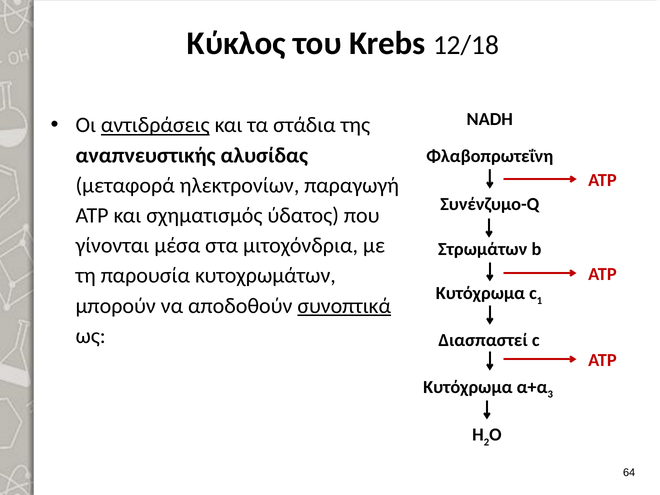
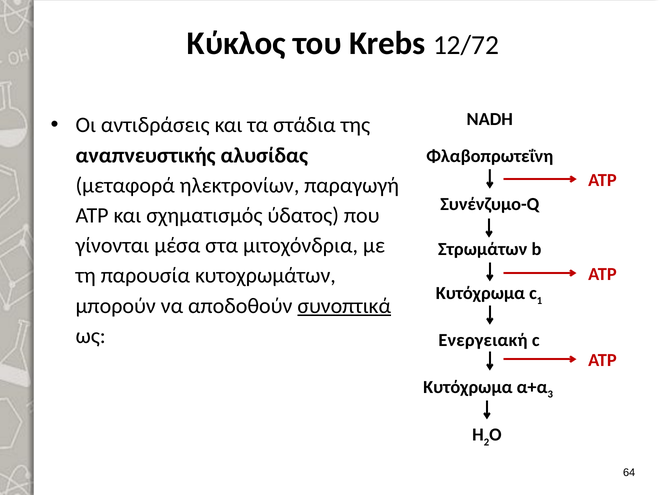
12/18: 12/18 -> 12/72 (466, 45)
αντιδράσεις underline: present -> none (155, 125)
Διασπαστεί: Διασπαστεί -> Ενεργειακή (483, 340)
